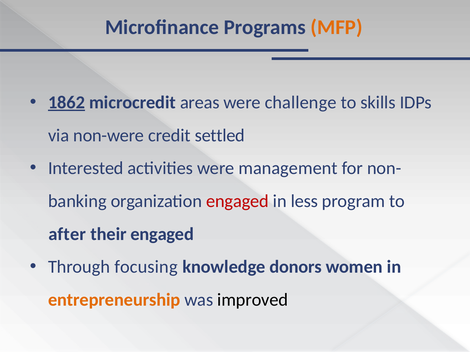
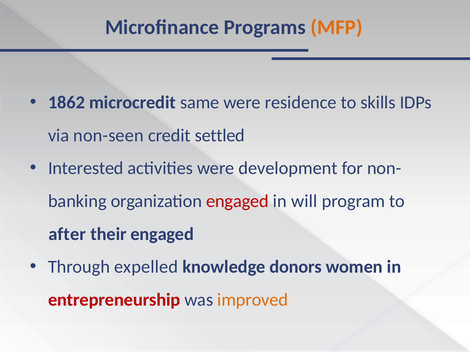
1862 underline: present -> none (67, 103)
areas: areas -> same (200, 103)
challenge: challenge -> residence (301, 103)
non-were: non-were -> non-seen (109, 136)
management: management -> development (288, 168)
less: less -> will (304, 201)
focusing: focusing -> expelled (146, 267)
entrepreneurship colour: orange -> red (114, 300)
improved colour: black -> orange (253, 300)
